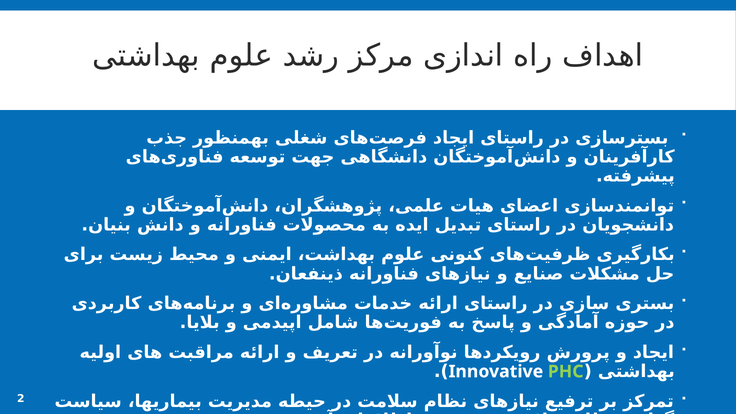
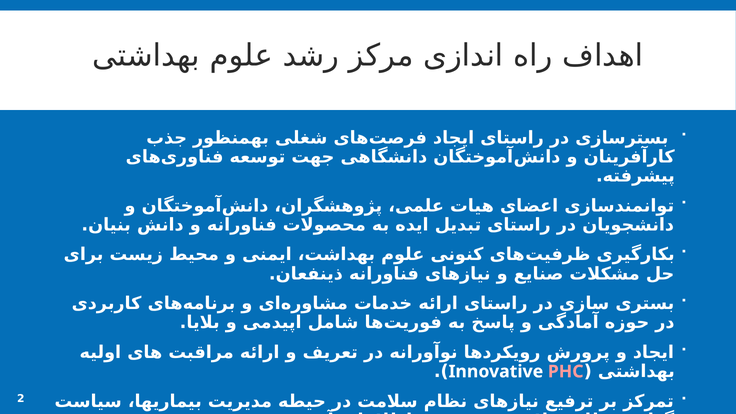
PHC colour: light green -> pink (566, 372)
